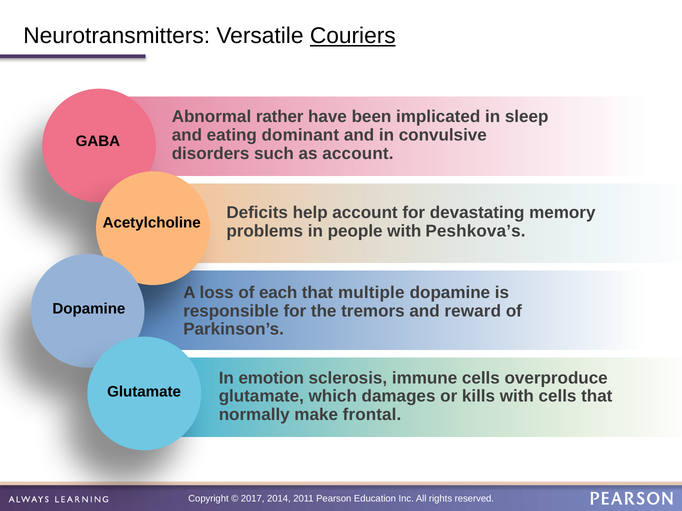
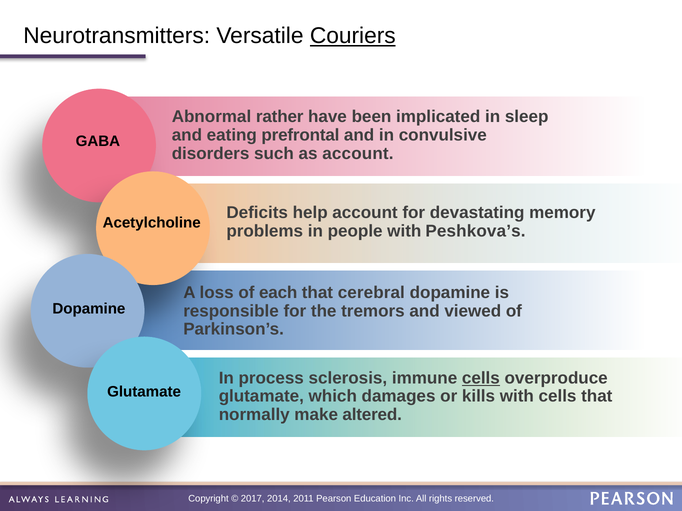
dominant: dominant -> prefrontal (300, 135)
multiple: multiple -> cerebral (371, 293)
reward: reward -> viewed (473, 311)
emotion: emotion -> process (271, 378)
cells underline: none -> present (481, 378)
frontal: frontal -> altered (372, 415)
